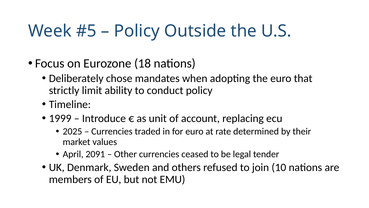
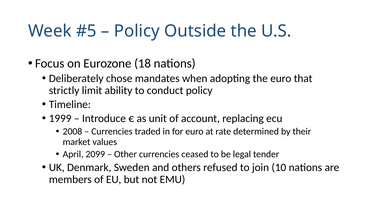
2025: 2025 -> 2008 (72, 131)
2091: 2091 -> 2099 (95, 154)
